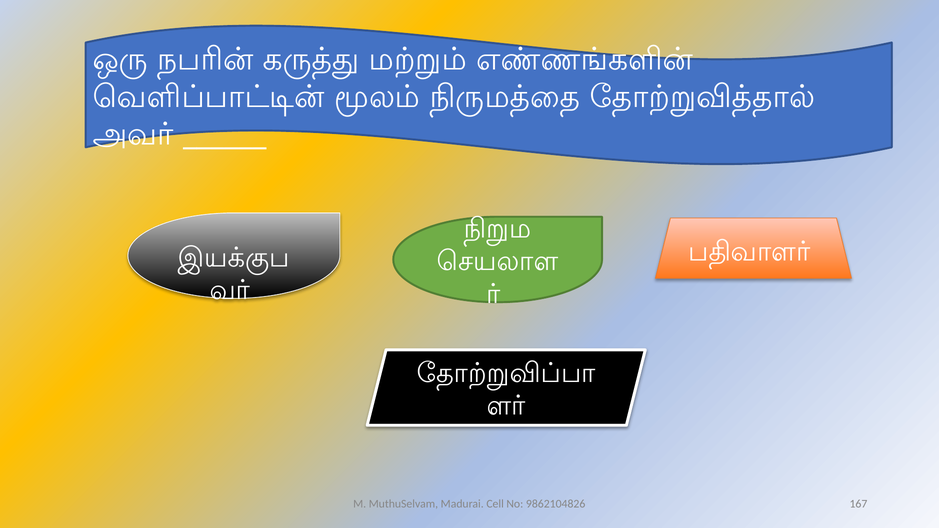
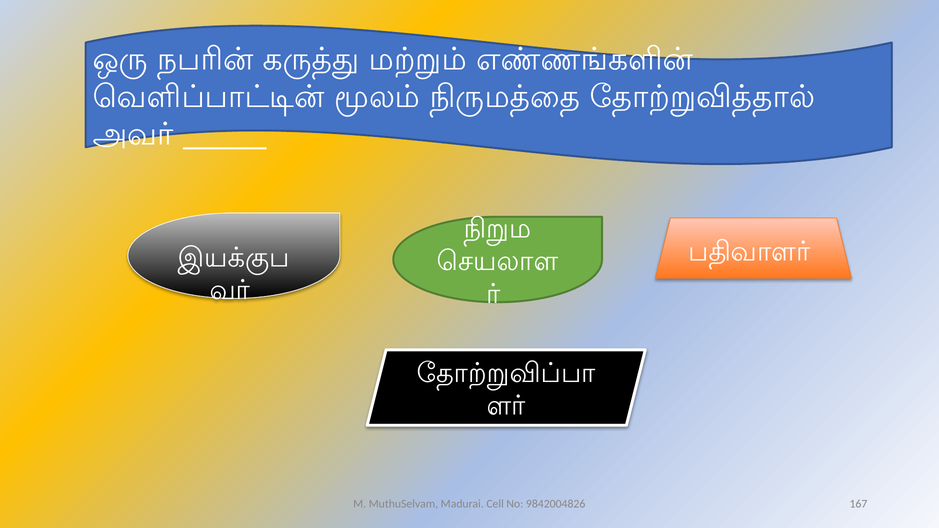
9862104826: 9862104826 -> 9842004826 (556, 504)
